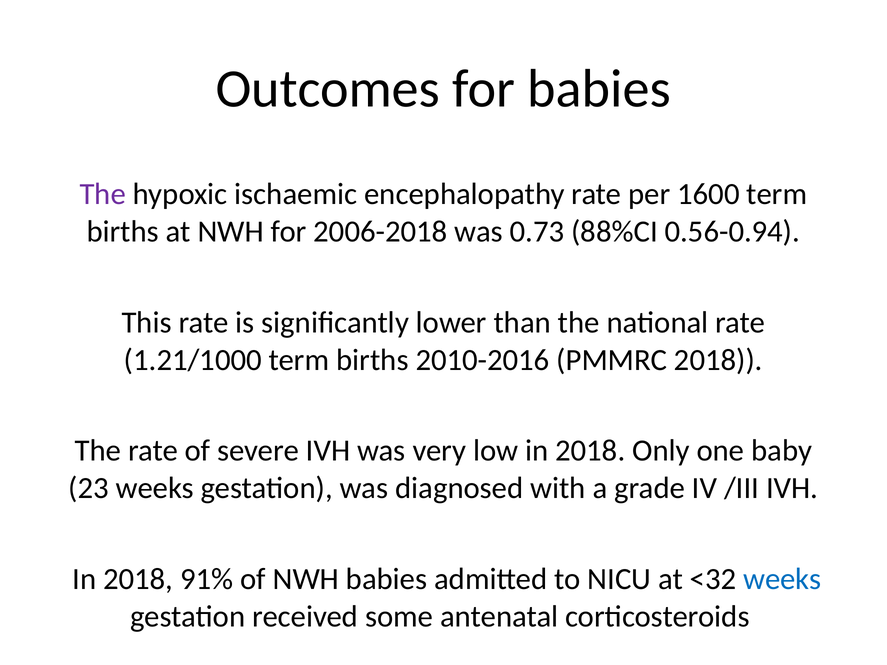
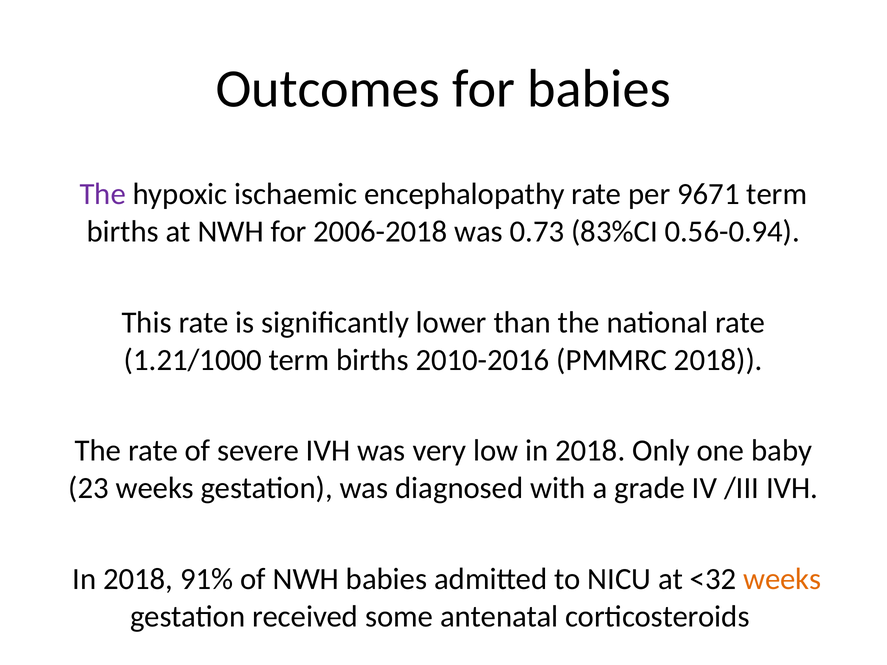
1600: 1600 -> 9671 (708, 194)
88%CI: 88%CI -> 83%CI (614, 232)
weeks colour: blue -> orange (782, 579)
